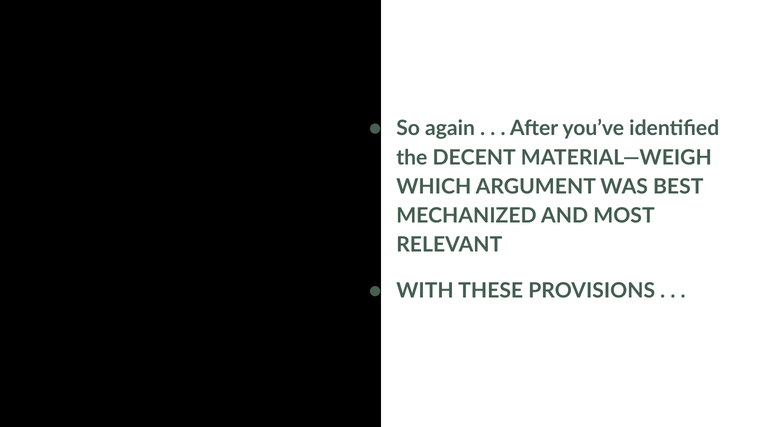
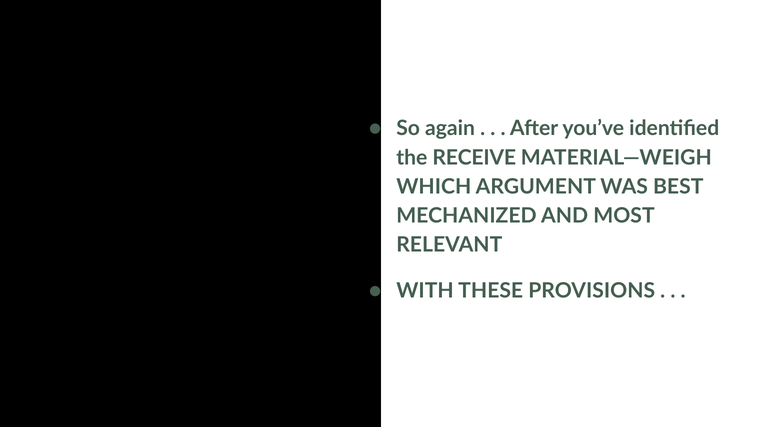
DECENT: DECENT -> RECEIVE (474, 158)
